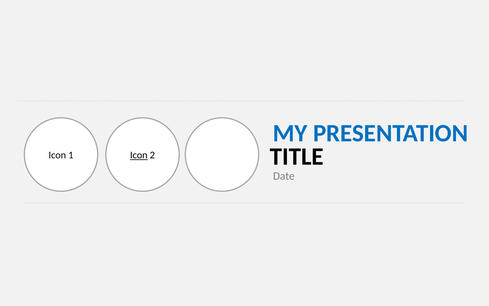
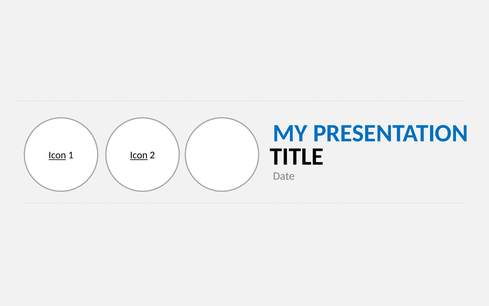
Icon underline: none -> present (57, 155)
